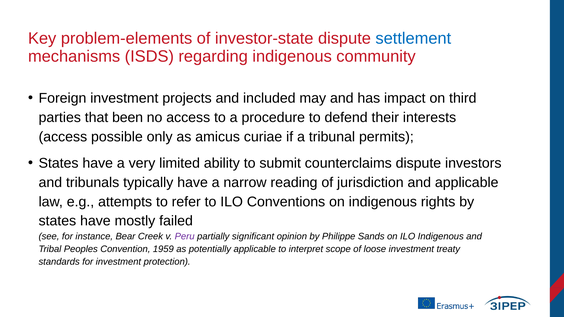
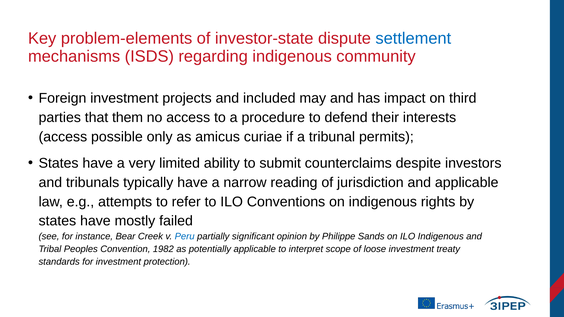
been: been -> them (128, 118)
counterclaims dispute: dispute -> despite (418, 163)
Peru colour: purple -> blue (185, 236)
1959: 1959 -> 1982 (163, 249)
